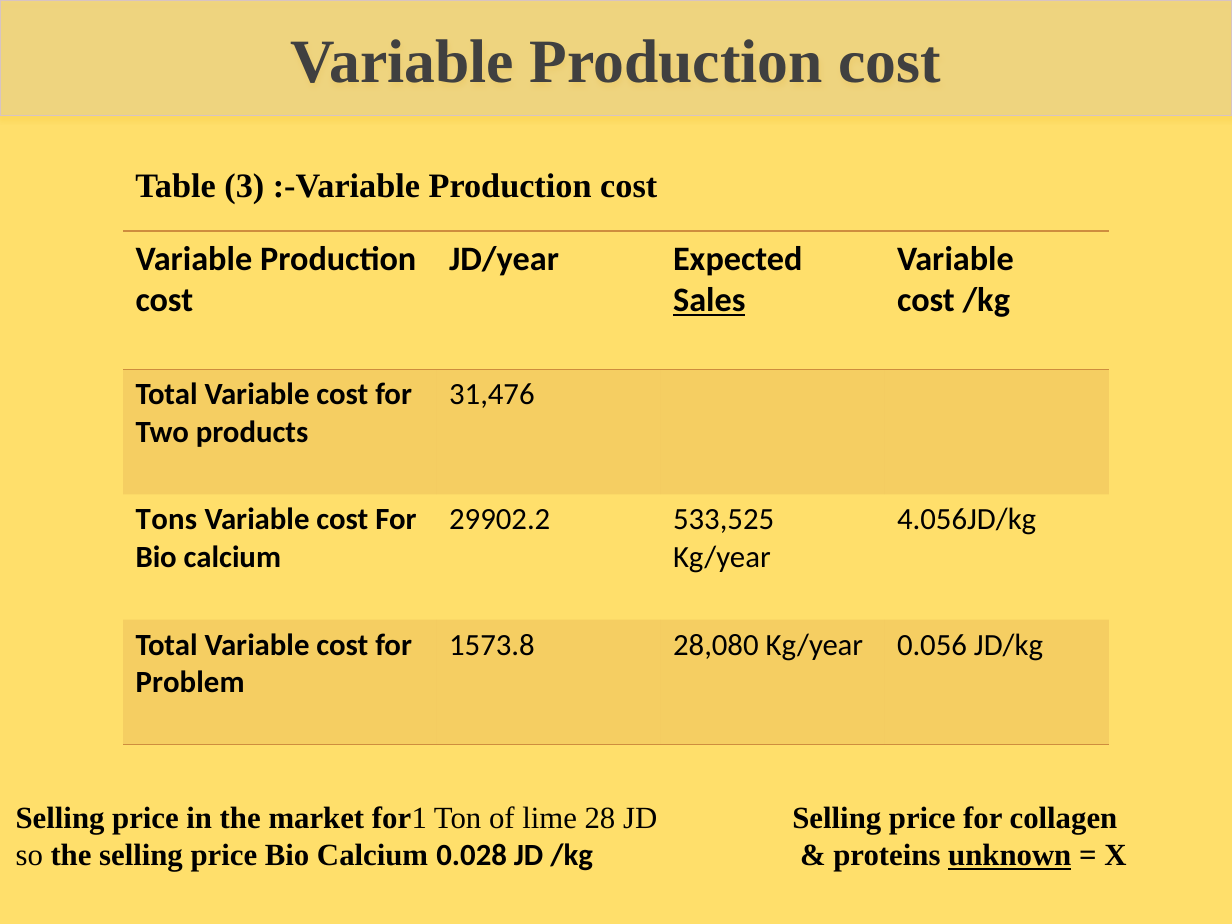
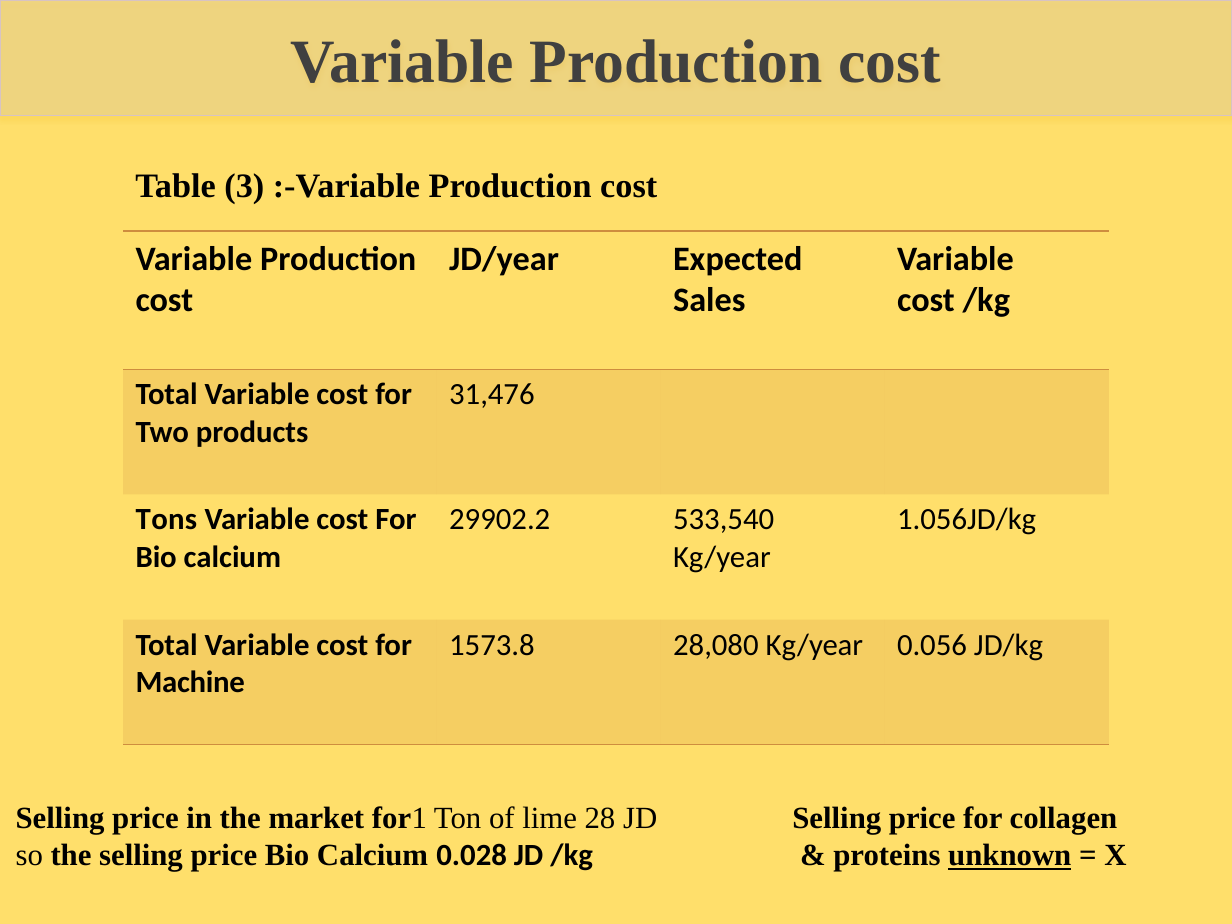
Sales underline: present -> none (709, 301)
533,525: 533,525 -> 533,540 (724, 520)
4.056JD/kg: 4.056JD/kg -> 1.056JD/kg (967, 520)
Problem: Problem -> Machine (190, 683)
